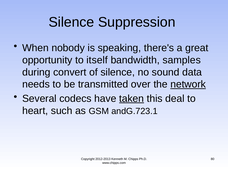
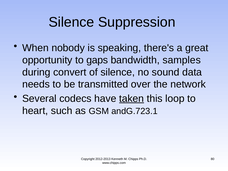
itself: itself -> gaps (97, 60)
network underline: present -> none (188, 84)
deal: deal -> loop (175, 99)
